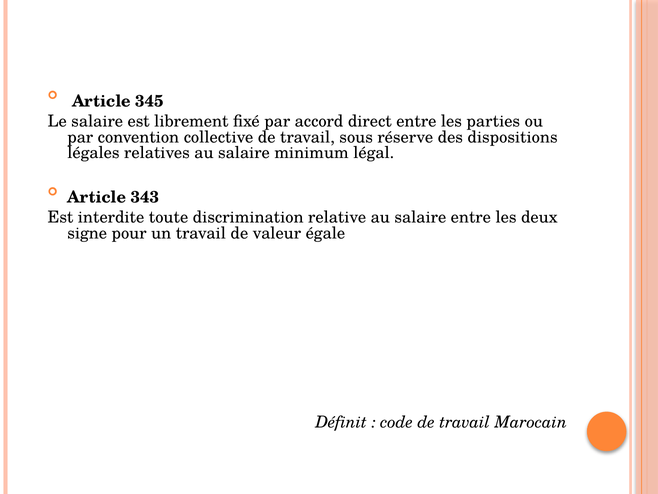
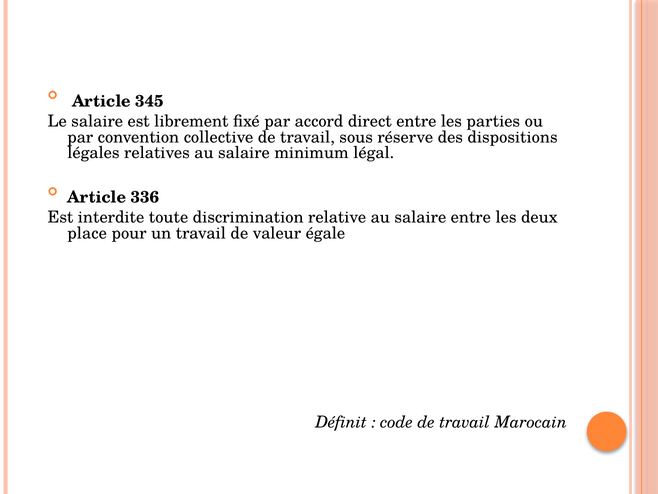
343: 343 -> 336 (145, 197)
signe: signe -> place (87, 233)
